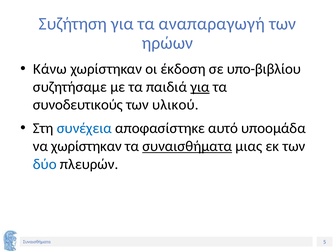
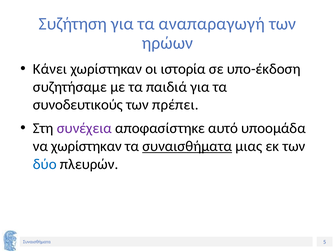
Κάνω: Κάνω -> Κάνει (50, 69)
έκδοση: έκδοση -> ιστορία (183, 69)
υπο-βιβλίου: υπο-βιβλίου -> υπο-έκδοση (264, 69)
για underline: present -> none (200, 87)
υλικού: υλικού -> πρέπει (175, 104)
συνέχεια colour: blue -> purple (84, 128)
